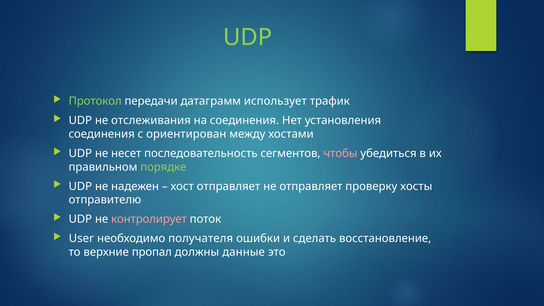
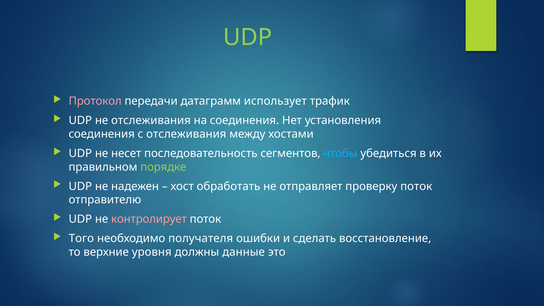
Протокол colour: light green -> pink (95, 101)
с ориентирован: ориентирован -> отслеживания (186, 134)
чтобы colour: pink -> light blue (340, 153)
хост отправляет: отправляет -> обработать (229, 186)
проверку хосты: хосты -> поток (416, 186)
User: User -> Того (81, 238)
пропал: пропал -> уровня (152, 252)
